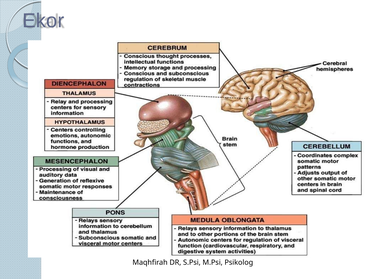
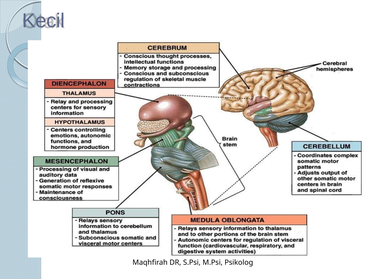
Ekor: Ekor -> Kecil (44, 21)
